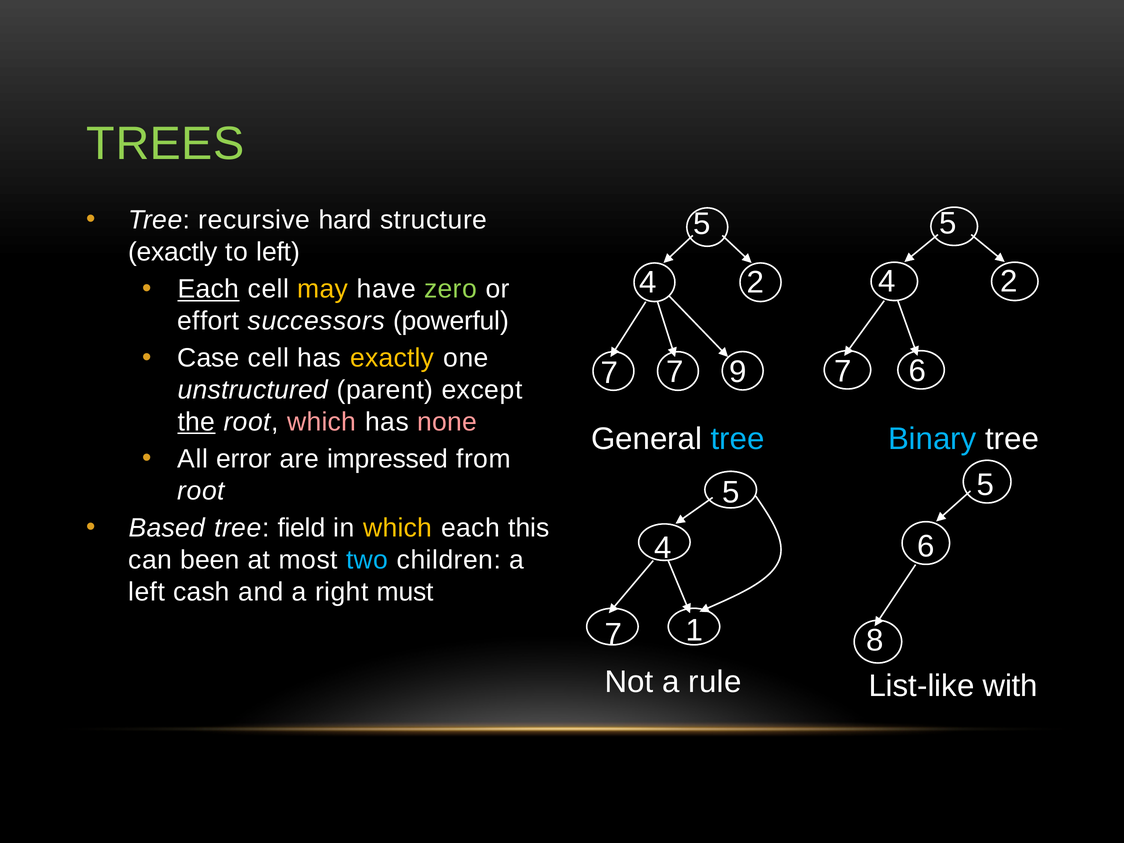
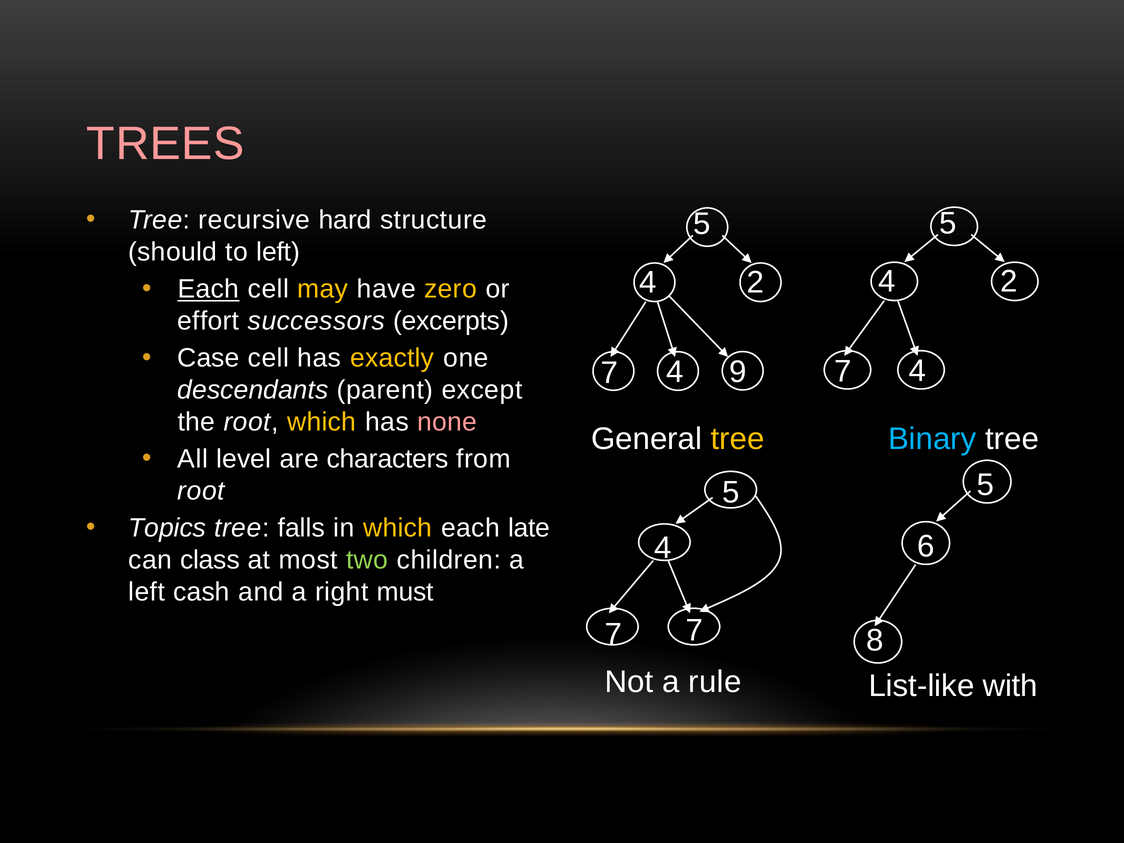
TREES colour: light green -> pink (165, 144)
exactly: exactly -> should (173, 252)
zero colour: light green -> yellow (451, 289)
powerful: powerful -> excerpts (451, 321)
6: 6 -> 4 (917, 371)
7: 7 -> 4 (675, 372)
unstructured: unstructured -> descendants (253, 390)
the underline: present -> none (196, 422)
which colour: pink -> yellow (322, 422)
tree colour: light blue -> yellow (738, 439)
error: error -> level (244, 459)
impressed: impressed -> characters (388, 459)
Based: Based -> Topics (167, 528)
field: field -> falls (301, 528)
this: this -> late (529, 528)
been: been -> class (210, 560)
two colour: light blue -> light green (367, 560)
7 1: 1 -> 7 (695, 631)
